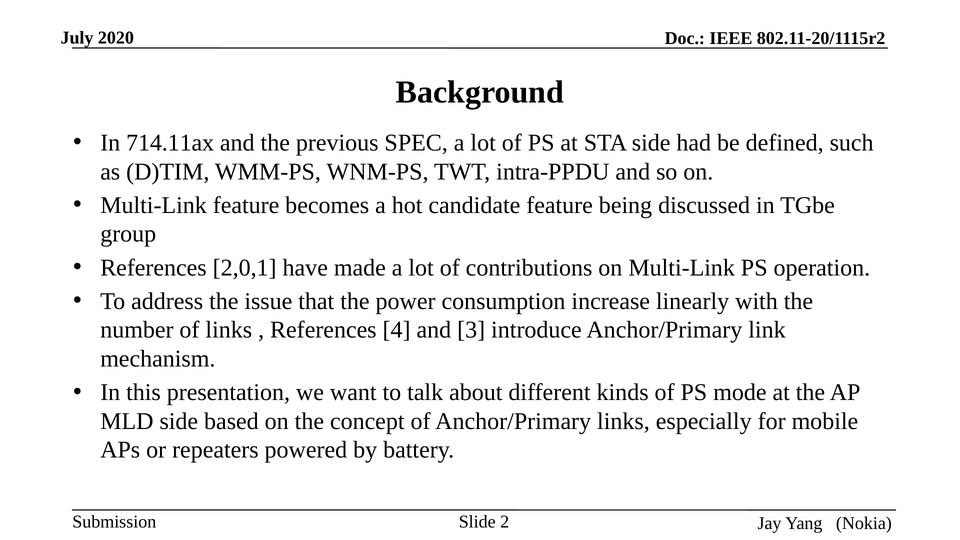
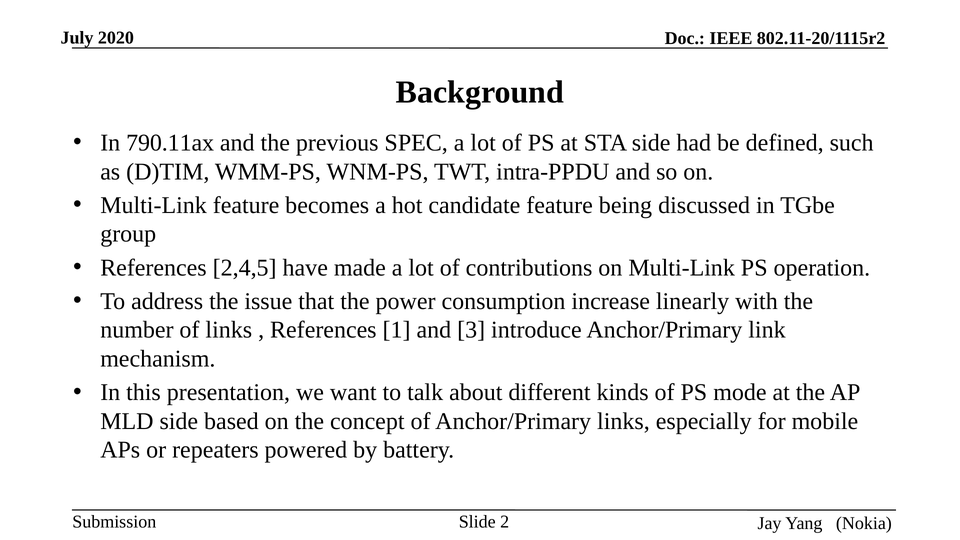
714.11ax: 714.11ax -> 790.11ax (170, 143)
2,0,1: 2,0,1 -> 2,4,5 (245, 268)
4: 4 -> 1 (397, 330)
